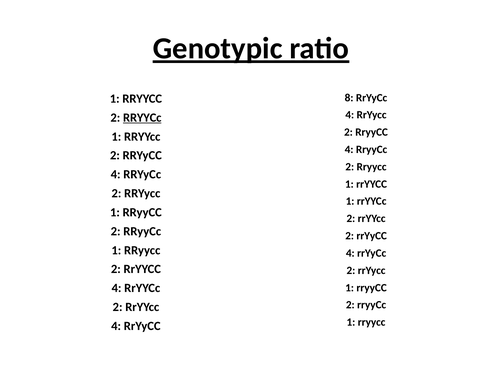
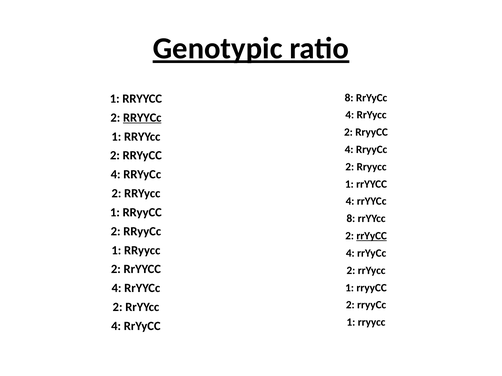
1: 1 -> 4 (350, 202)
2: 2 -> 8 (351, 219)
rrYyCC underline: none -> present (372, 236)
